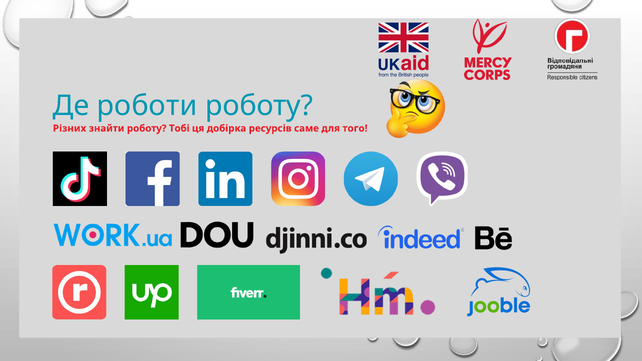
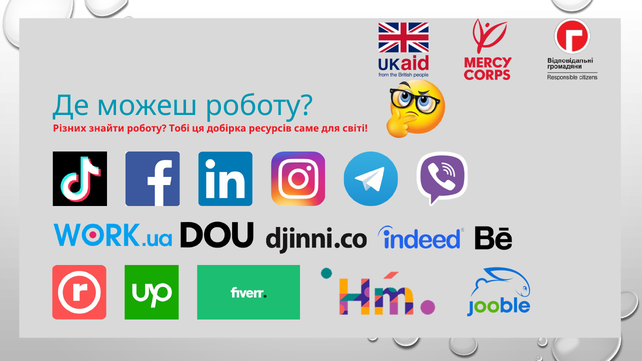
роботи: роботи -> можеш (147, 106)
того: того -> світі (355, 128)
